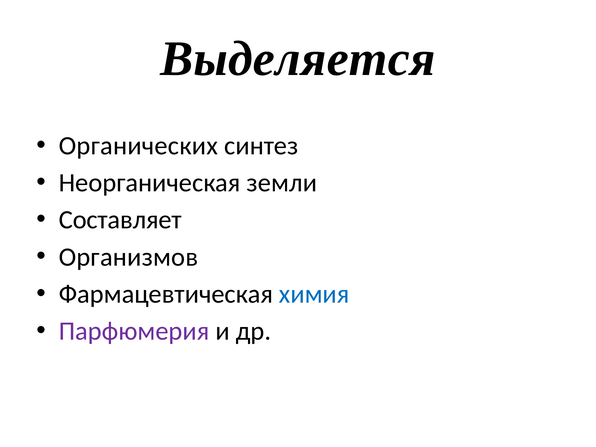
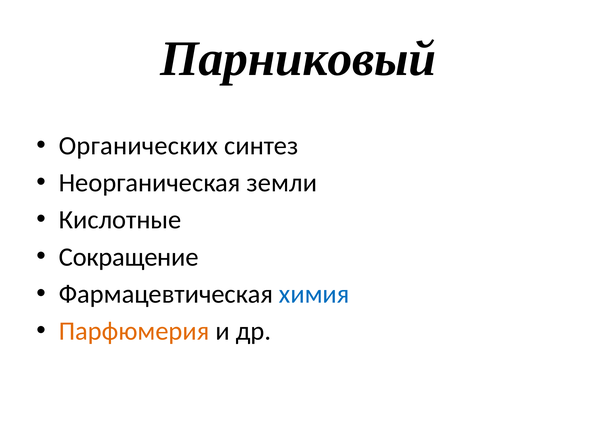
Выделяется: Выделяется -> Парниковый (298, 59)
Составляет: Составляет -> Кислотные (120, 220)
Организмов: Организмов -> Сокращение (129, 257)
Парфюмерия colour: purple -> orange (134, 331)
